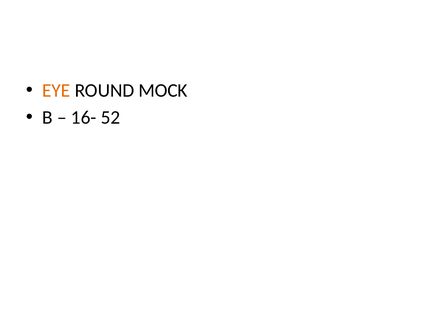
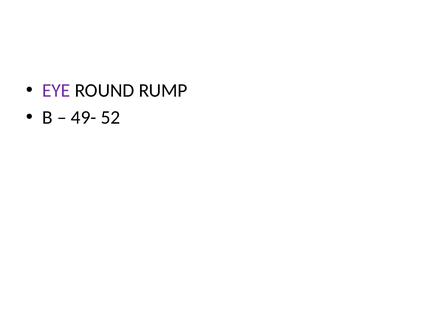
EYE colour: orange -> purple (56, 91)
MOCK: MOCK -> RUMP (163, 91)
16-: 16- -> 49- (84, 118)
